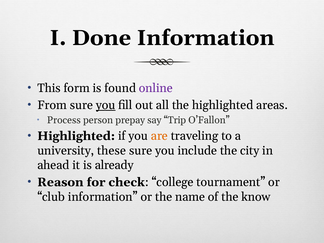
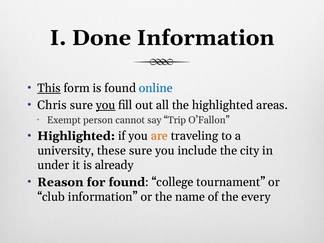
This underline: none -> present (49, 88)
online colour: purple -> blue (156, 88)
From: From -> Chris (52, 105)
Process: Process -> Exempt (64, 120)
prepay: prepay -> cannot (130, 120)
ahead: ahead -> under (53, 165)
for check: check -> found (127, 182)
know: know -> every (256, 197)
